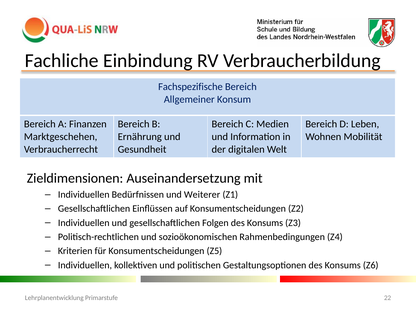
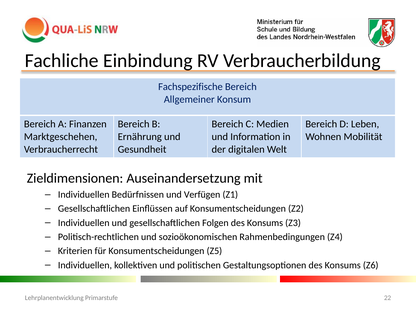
Weiterer: Weiterer -> Verfügen (202, 195)
